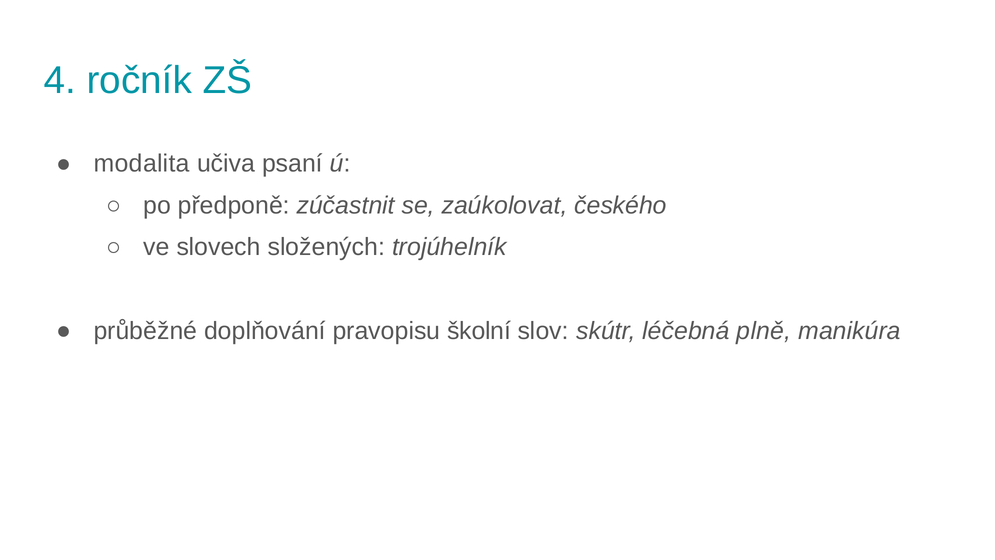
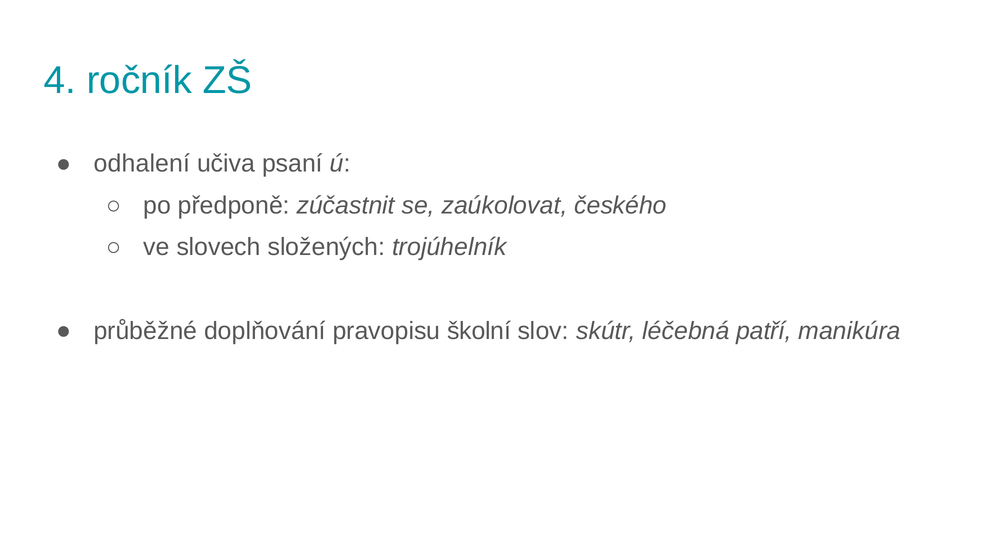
modalita: modalita -> odhalení (142, 164)
plně: plně -> patří (764, 331)
